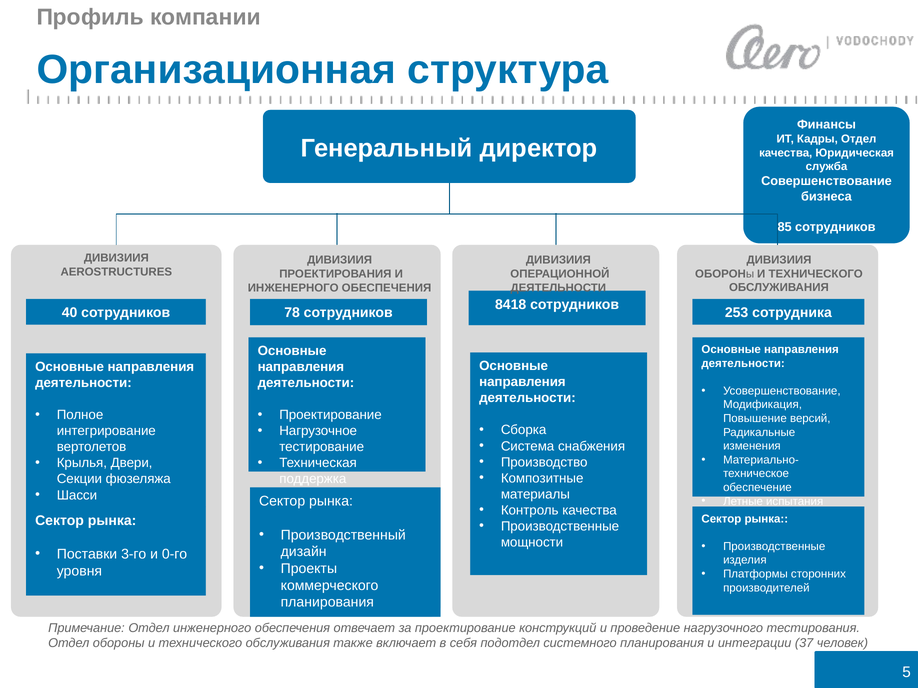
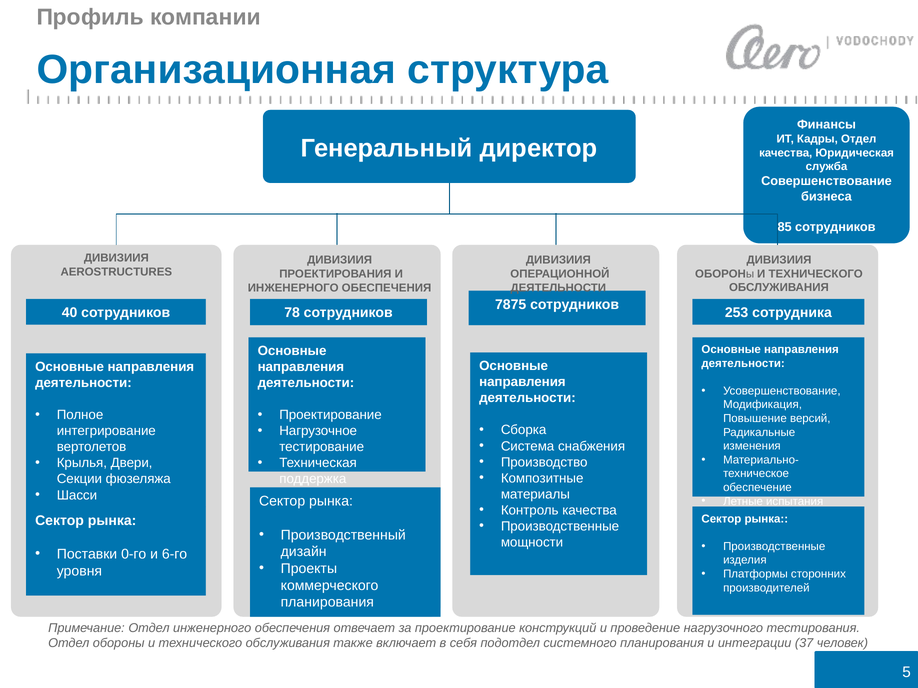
8418: 8418 -> 7875 (511, 305)
3-го: 3-го -> 0-го (134, 555)
0-го: 0-го -> 6-го (175, 555)
